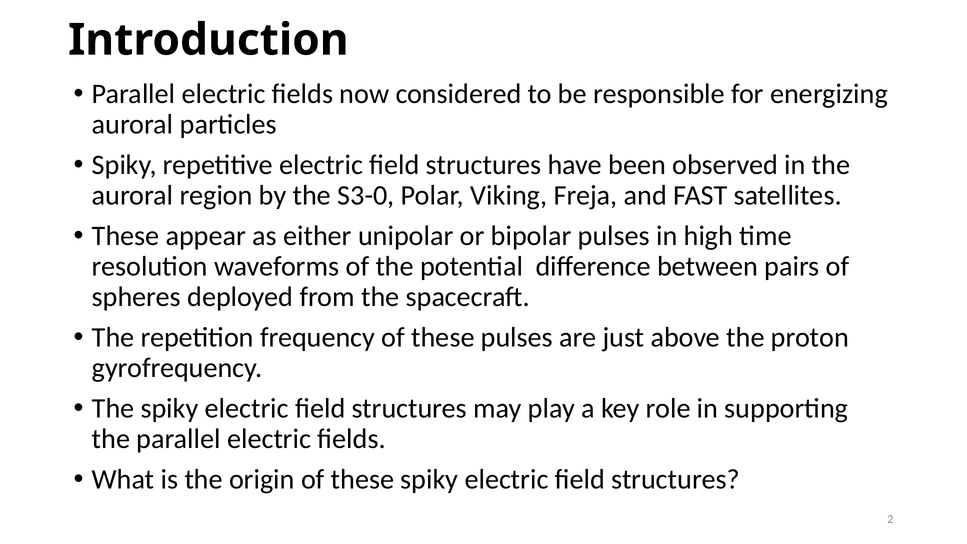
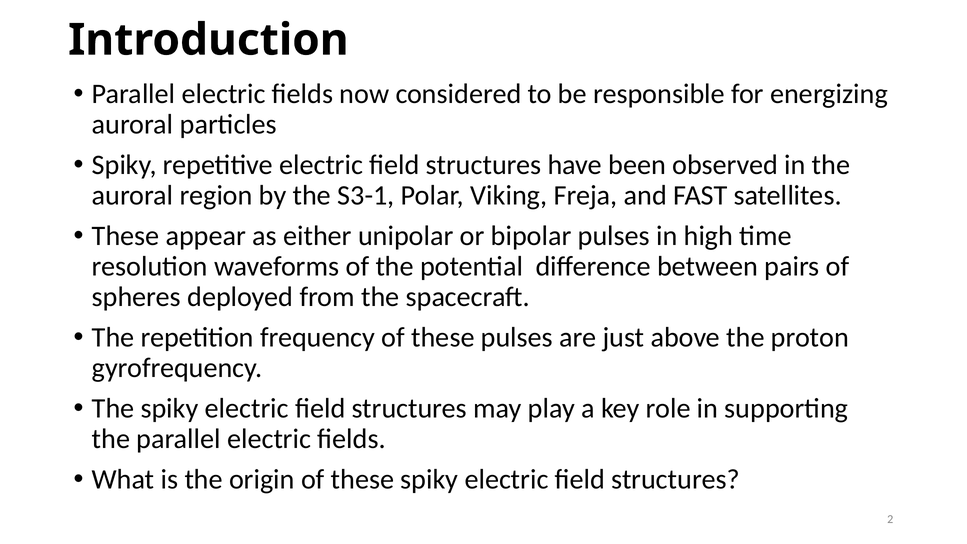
S3-0: S3-0 -> S3-1 (366, 196)
